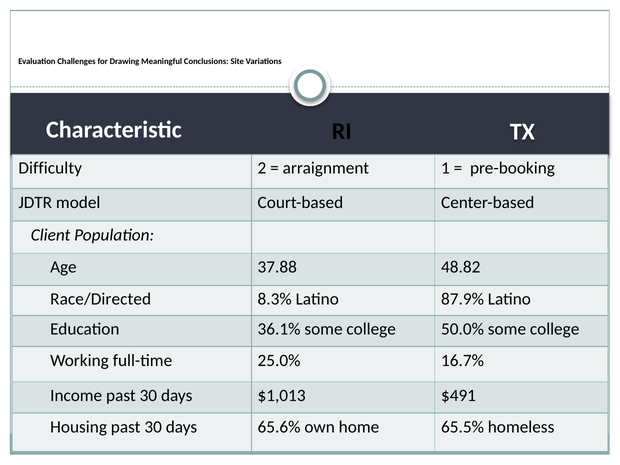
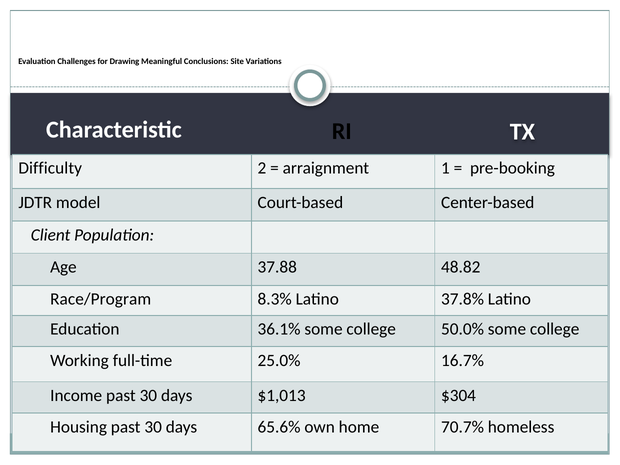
Race/Directed: Race/Directed -> Race/Program (101, 299)
87.9%: 87.9% -> 37.8% (463, 299)
$491: $491 -> $304 (459, 396)
65.5%: 65.5% -> 70.7% (463, 427)
